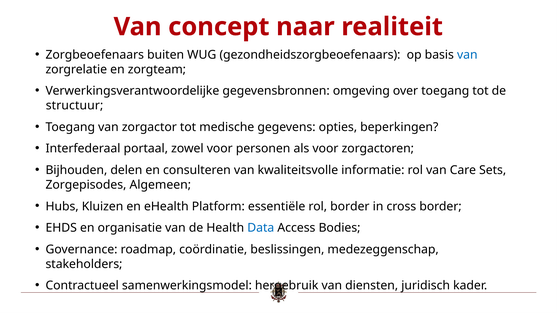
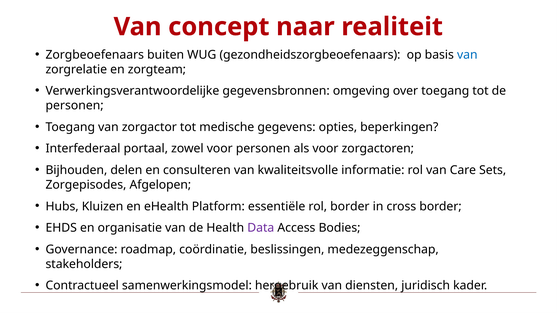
structuur: structuur -> personen (75, 106)
Algemeen: Algemeen -> Afgelopen (160, 185)
Data colour: blue -> purple (261, 228)
